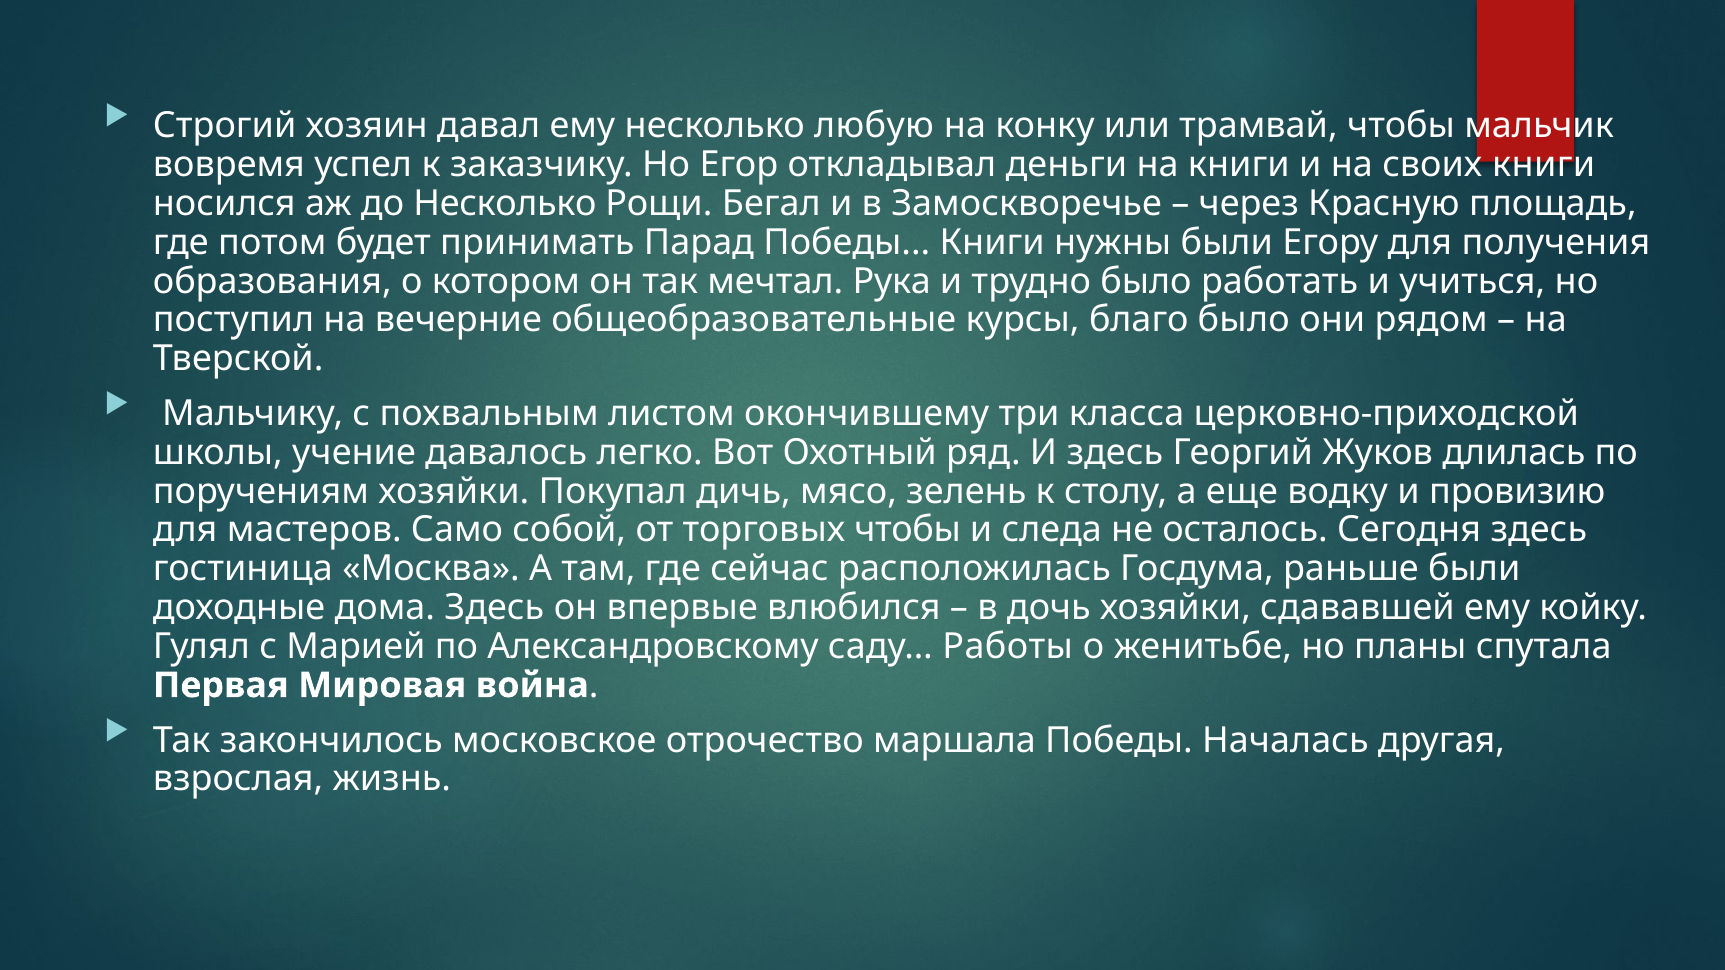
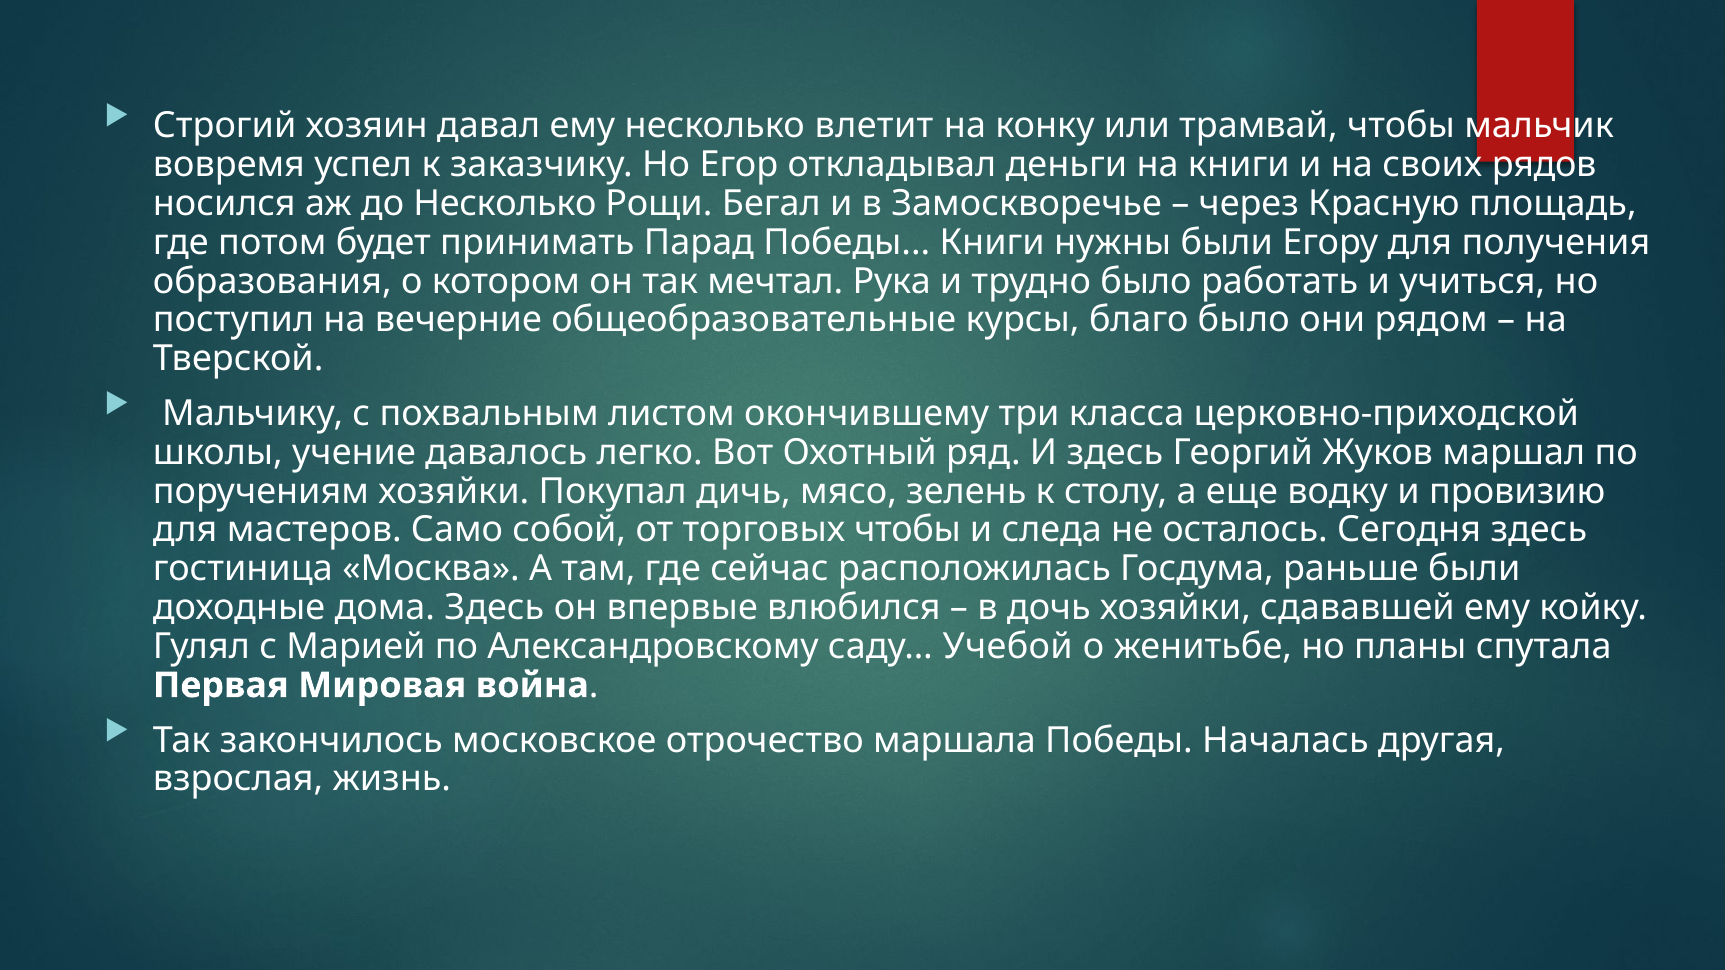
любую: любую -> влетит (874, 126)
своих книги: книги -> рядов (1544, 165)
длилась: длилась -> маршал (1514, 453)
Работы: Работы -> Учебой (1008, 647)
